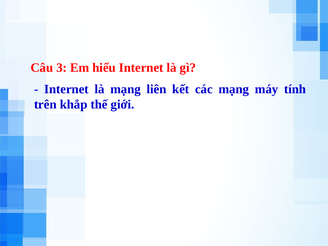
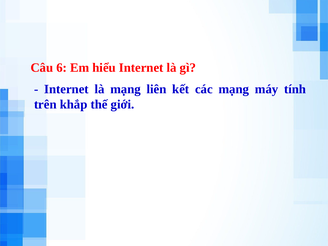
3: 3 -> 6 (62, 68)
